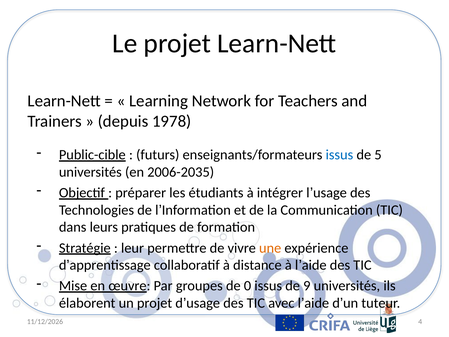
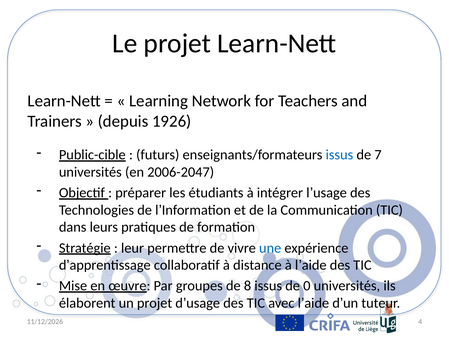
1978: 1978 -> 1926 (172, 121)
5: 5 -> 7 (378, 155)
2006-2035: 2006-2035 -> 2006-2047 (181, 172)
une colour: orange -> blue (270, 248)
0: 0 -> 8 (248, 286)
9: 9 -> 0 (307, 286)
